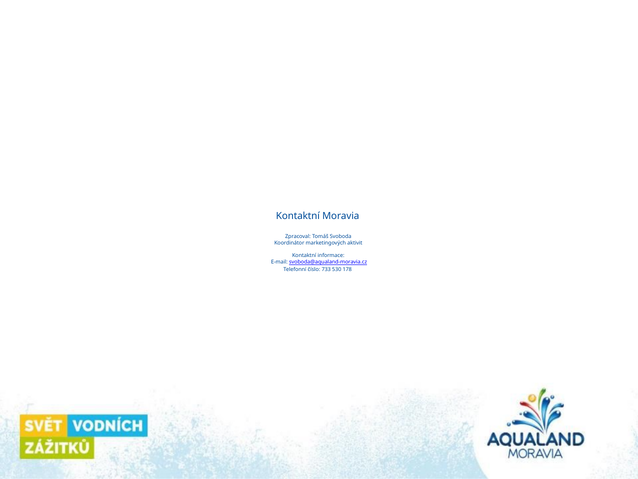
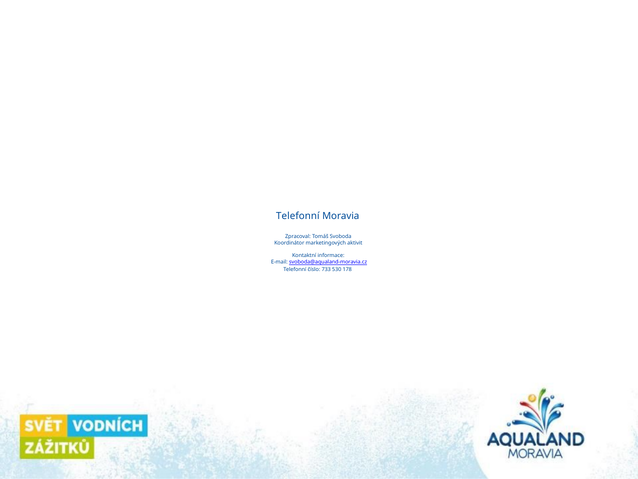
Kontaktní: Kontaktní -> Telefonní (298, 216)
